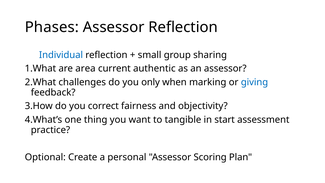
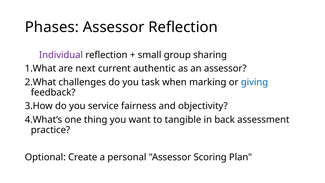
Individual colour: blue -> purple (61, 55)
area: area -> next (85, 69)
only: only -> task (150, 82)
correct: correct -> service (103, 106)
start: start -> back (225, 120)
